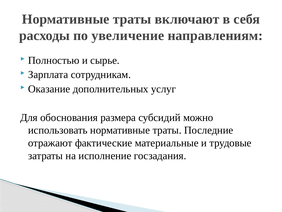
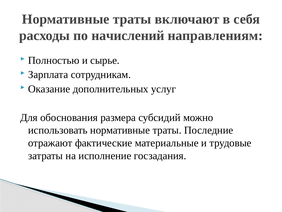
увеличение: увеличение -> начислений (128, 35)
